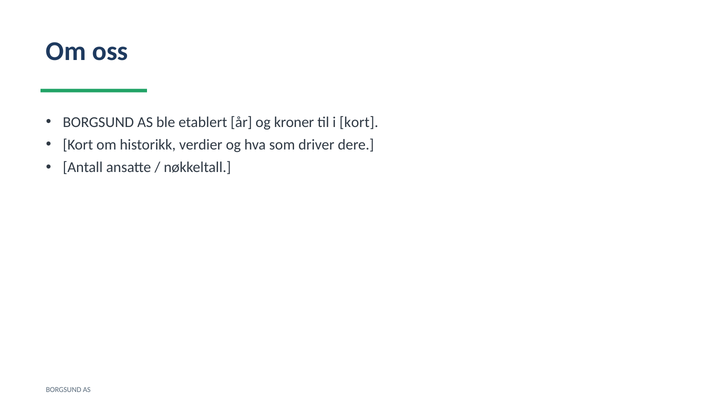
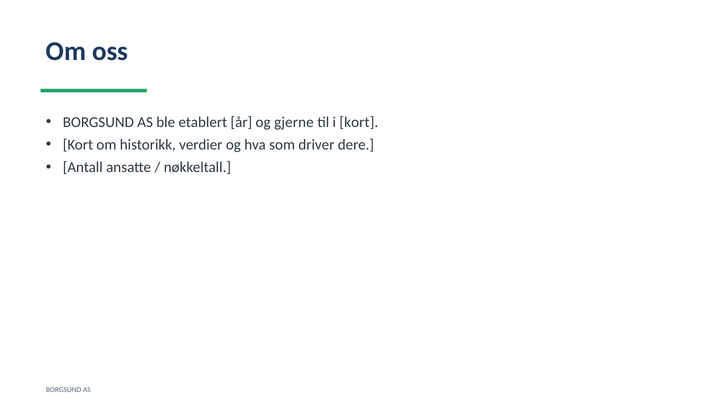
kroner: kroner -> gjerne (294, 122)
